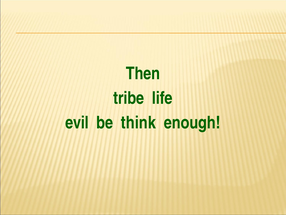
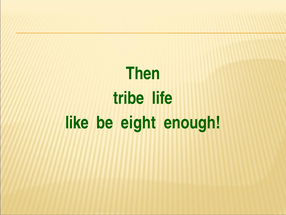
evil: evil -> like (77, 122)
think: think -> eight (138, 122)
